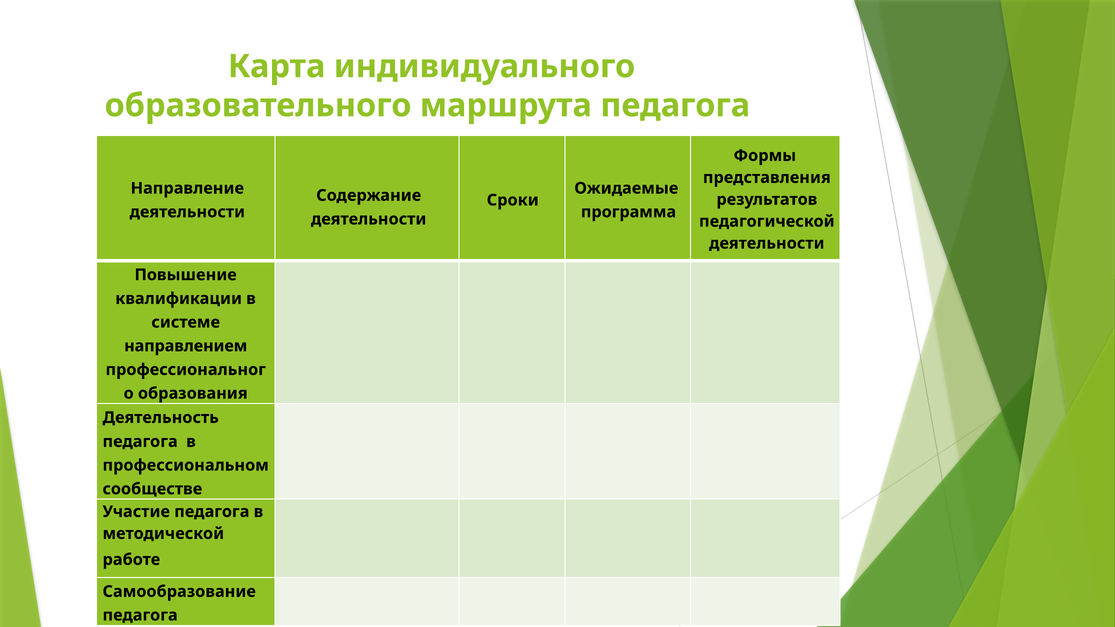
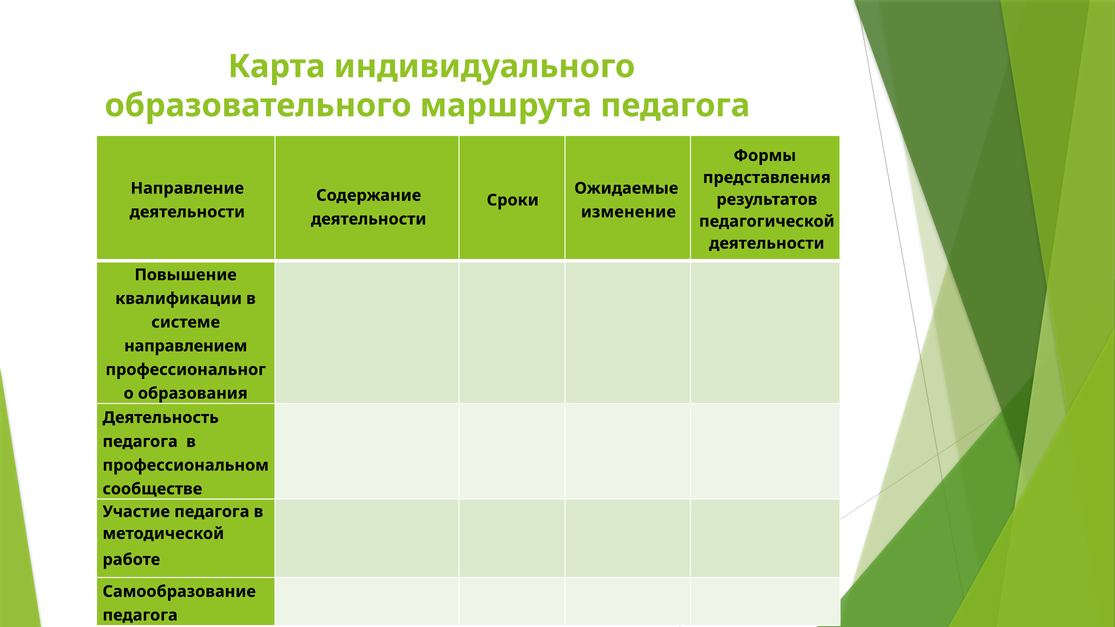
программа: программа -> изменение (628, 212)
